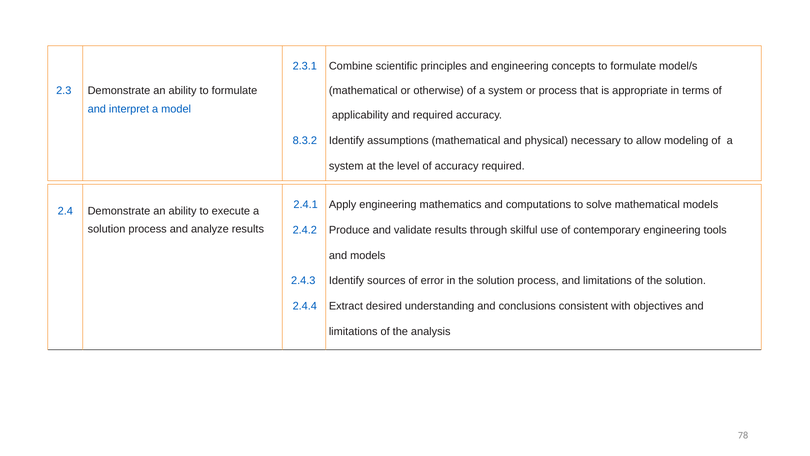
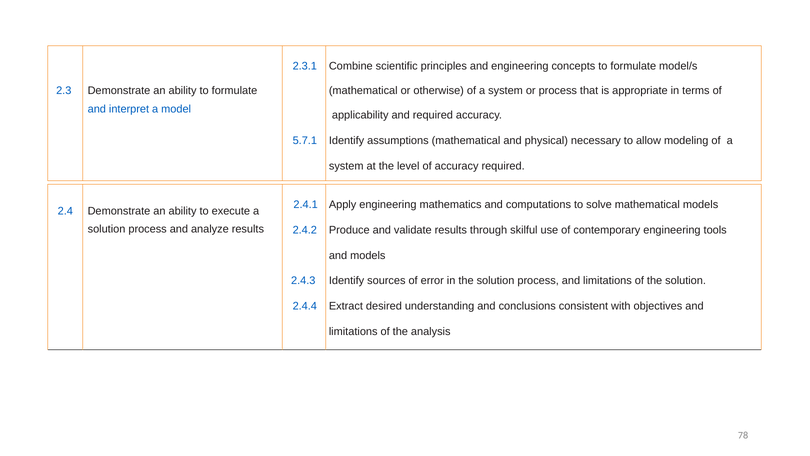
8.3.2: 8.3.2 -> 5.7.1 (305, 140)
